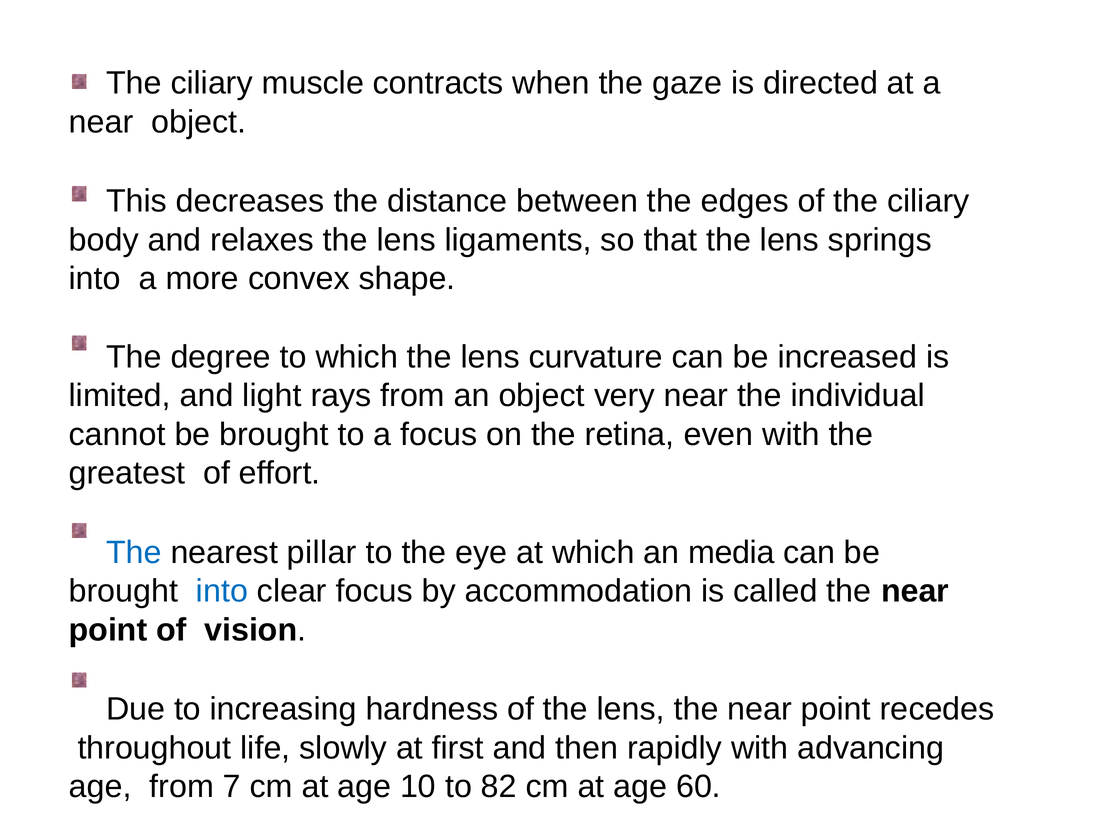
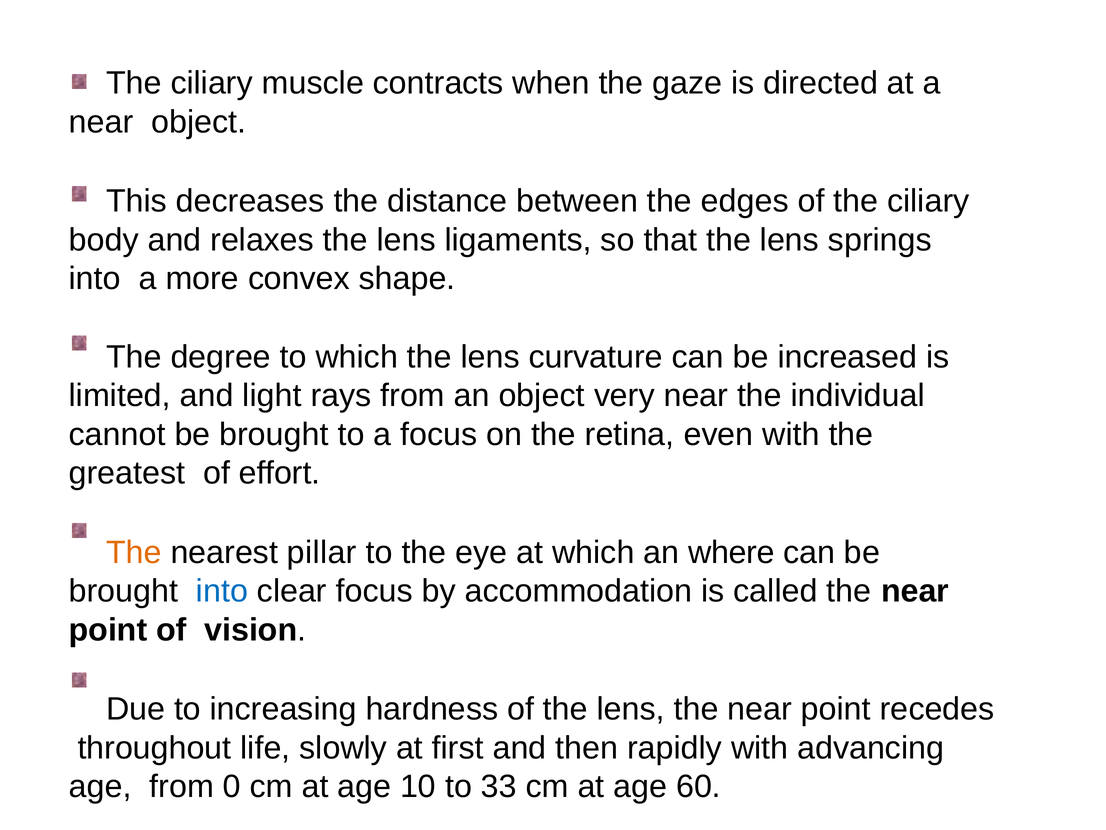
The colour: blue -> orange (134, 552)
media: media -> where (731, 552)
7: 7 -> 0 (232, 786)
82: 82 -> 33 (499, 786)
